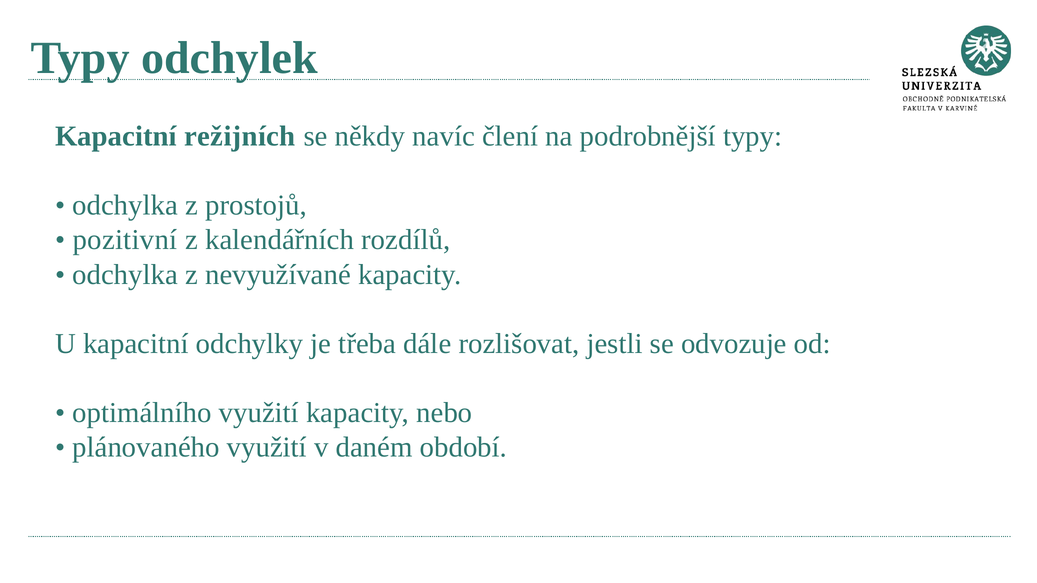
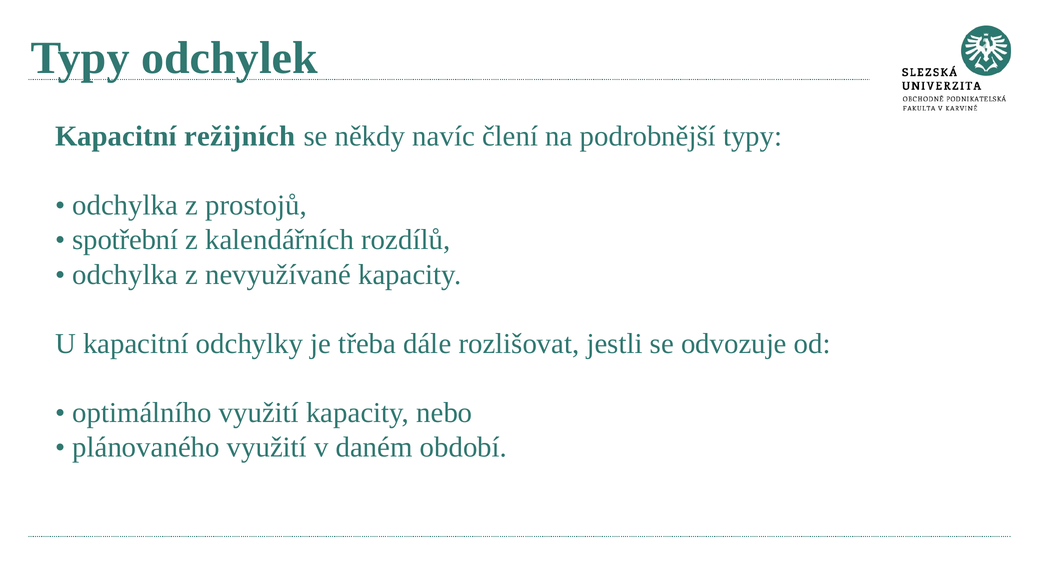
pozitivní: pozitivní -> spotřební (125, 240)
